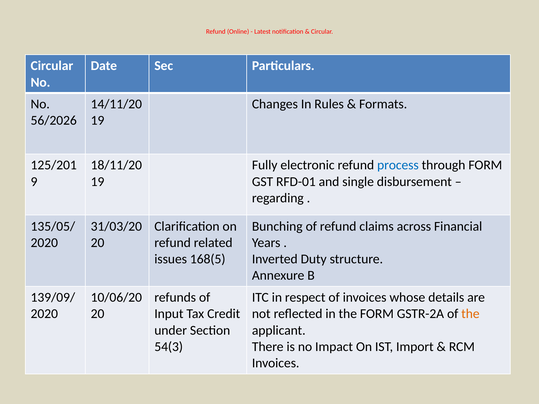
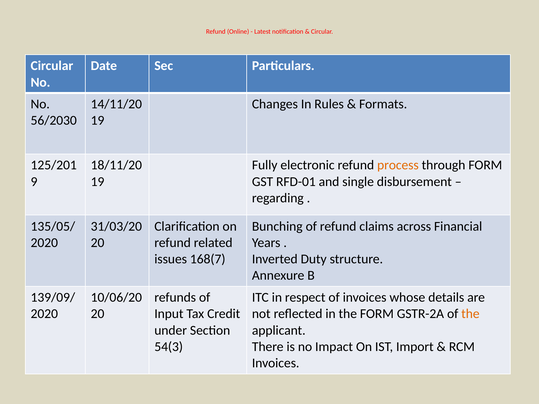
56/2026: 56/2026 -> 56/2030 (54, 121)
process colour: blue -> orange (398, 165)
168(5: 168(5 -> 168(7 (208, 259)
